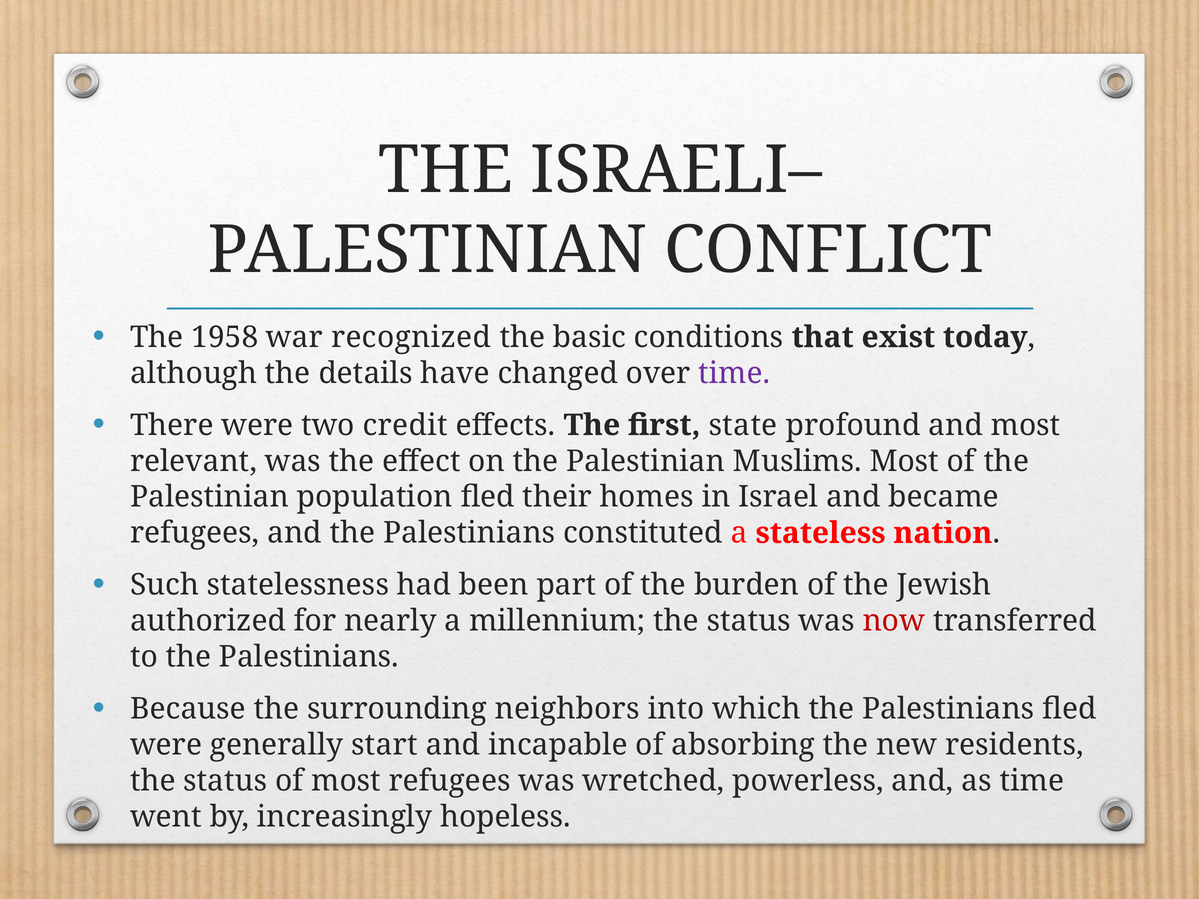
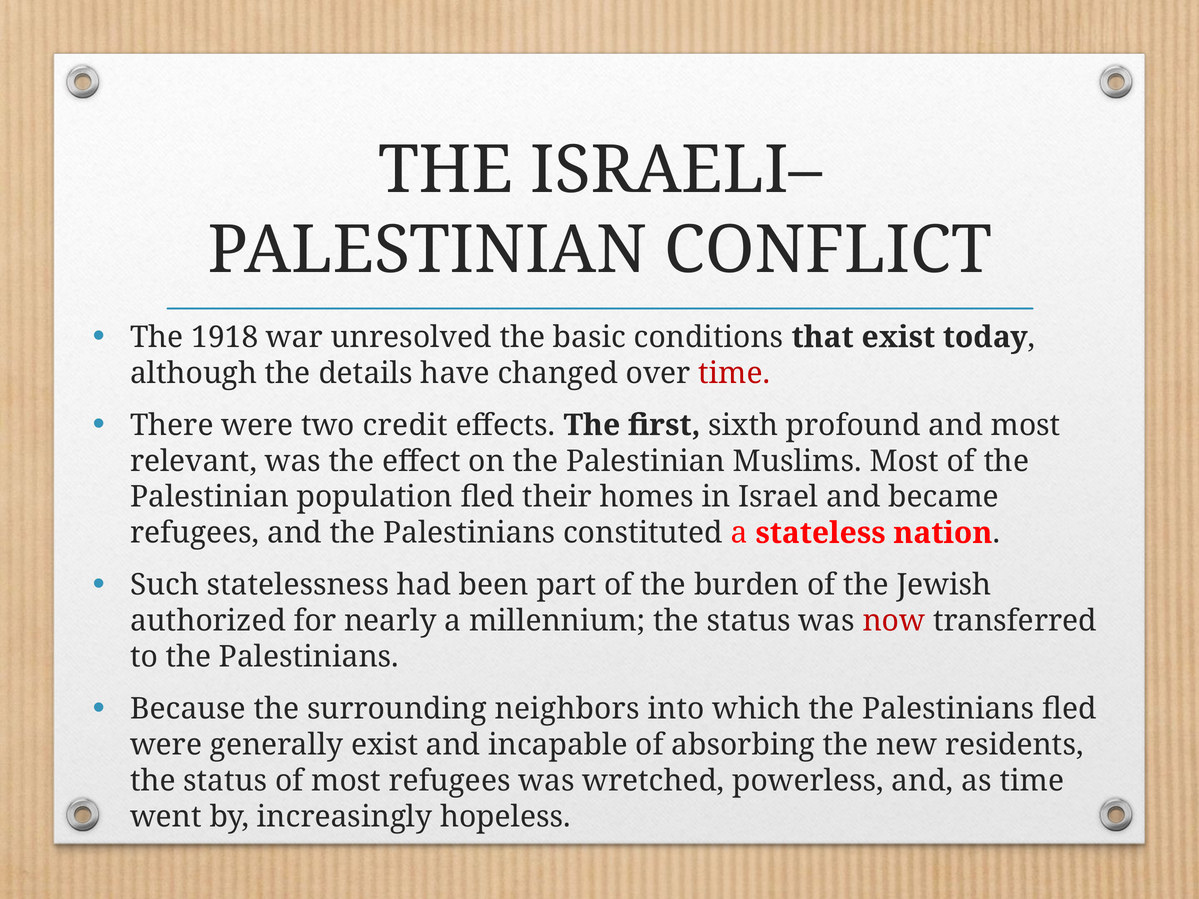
1958: 1958 -> 1918 (225, 337)
recognized: recognized -> unresolved (411, 337)
time colour: purple -> red (734, 373)
state: state -> sixth (743, 425)
generally start: start -> exist (385, 745)
